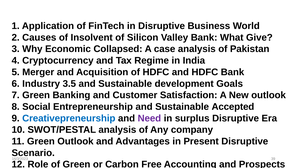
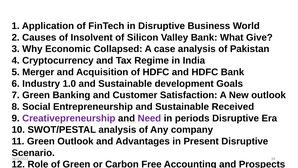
3.5: 3.5 -> 1.0 (69, 83)
Accepted: Accepted -> Received (233, 106)
Creativepreneurship colour: blue -> purple (69, 118)
surplus: surplus -> periods (192, 118)
